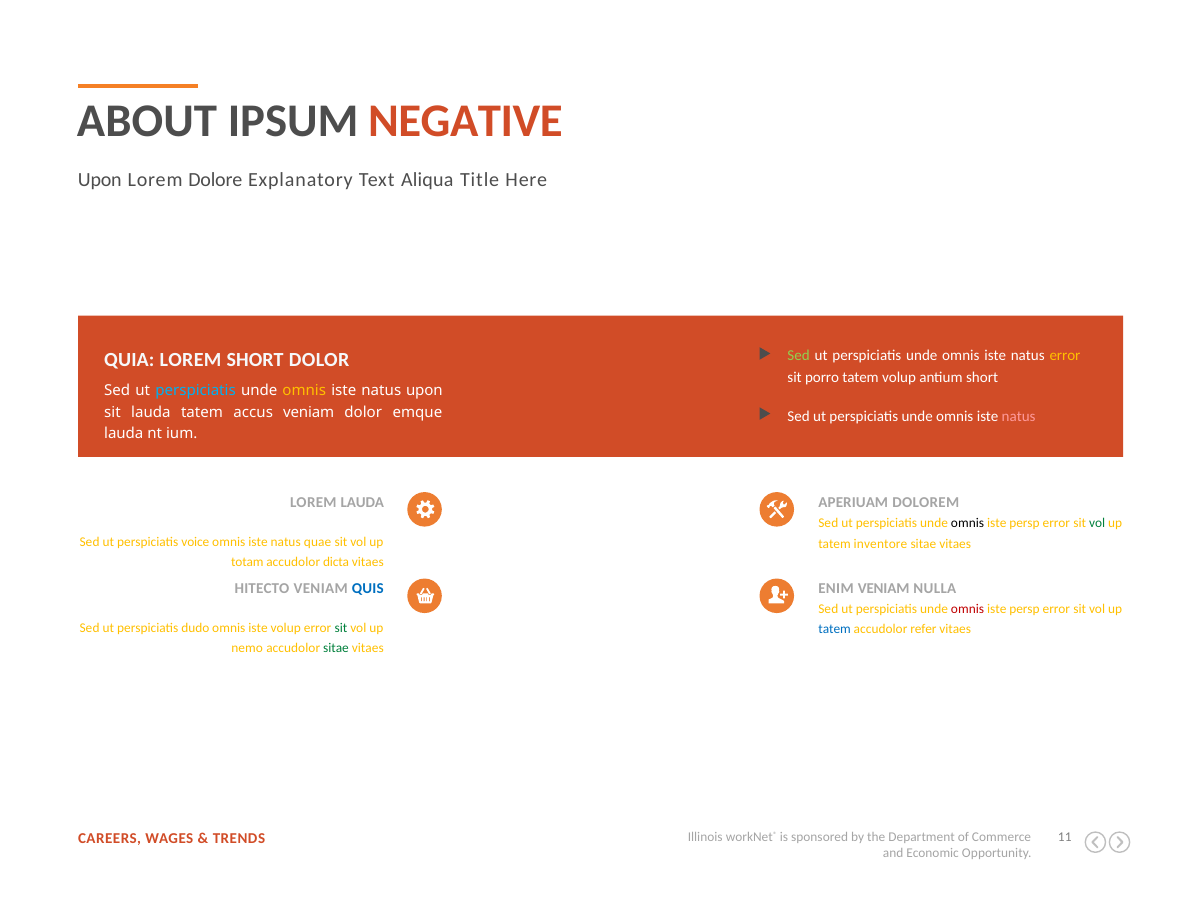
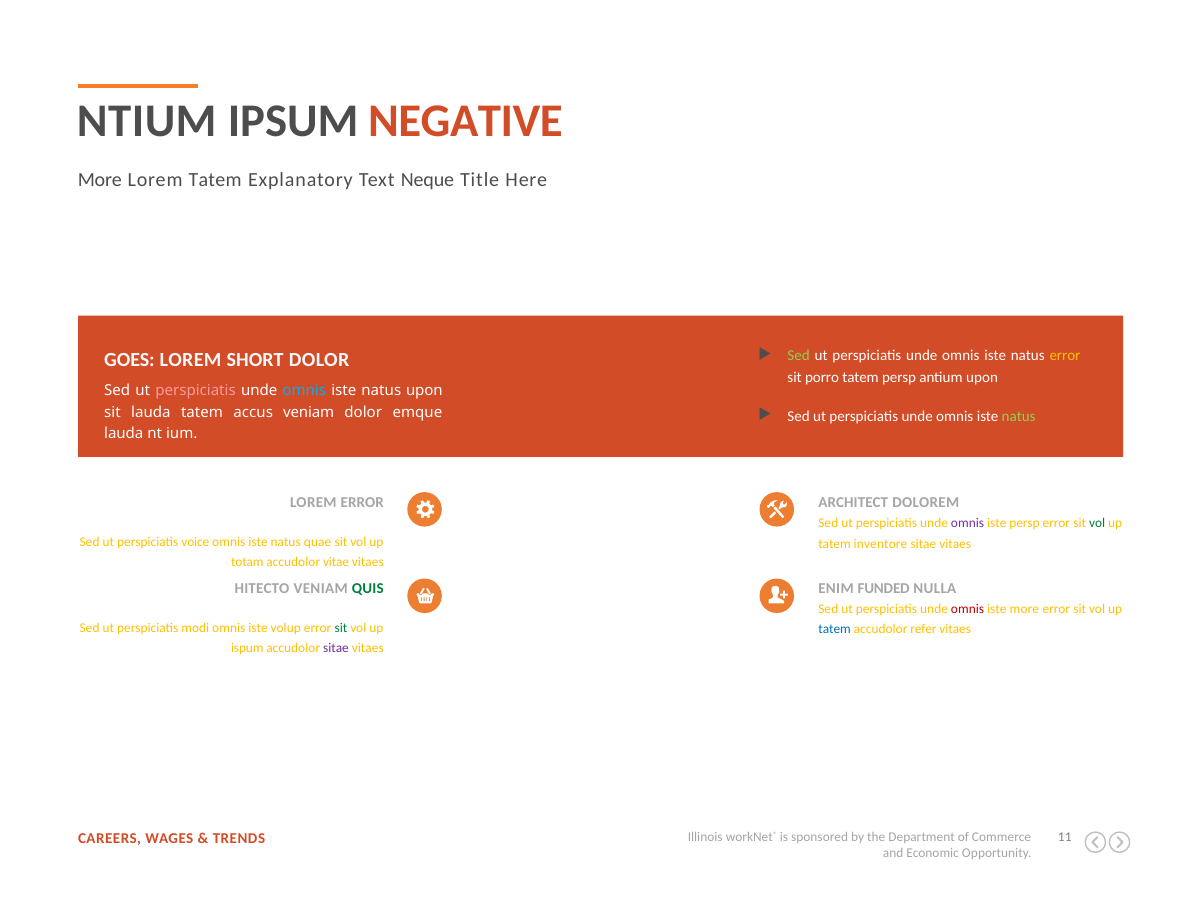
ABOUT: ABOUT -> NTIUM (147, 122)
Upon: Upon -> More (100, 180)
Lorem Dolore: Dolore -> Tatem (215, 180)
Aliqua: Aliqua -> Neque (427, 180)
QUIA: QUIA -> GOES (129, 360)
tatem volup: volup -> persp (899, 378)
antium short: short -> upon (982, 378)
perspiciatis colour: light blue -> pink (196, 390)
omnis colour: yellow -> light blue (304, 390)
natus colour: pink -> light green (1019, 416)
LOREM LAUDA: LAUDA -> ERROR (362, 503)
APERIUAM: APERIUAM -> ARCHITECT (853, 503)
omnis colour: black -> purple (968, 524)
dicta: dicta -> vitae (336, 563)
QUIS colour: blue -> green (368, 589)
ENIM VENIAM: VENIAM -> FUNDED (884, 589)
persp: persp -> more (1024, 610)
dudo: dudo -> modi (195, 629)
nemo: nemo -> ispum (247, 649)
sitae colour: green -> purple (336, 649)
